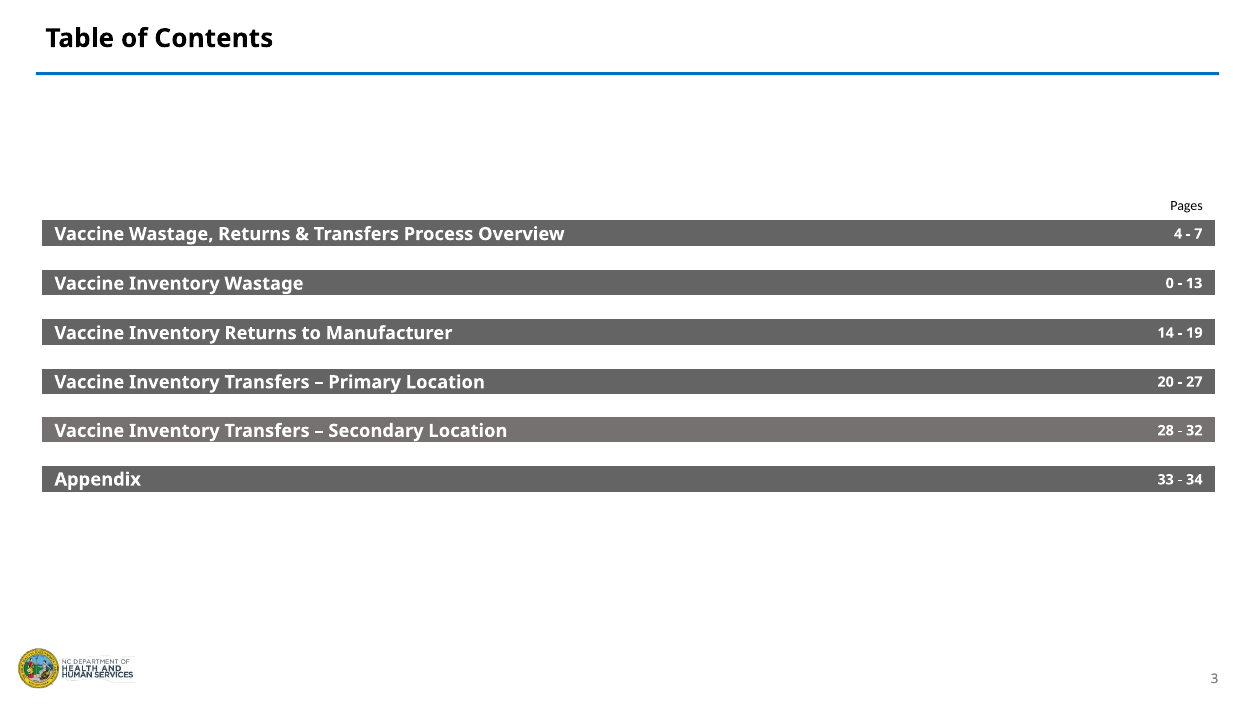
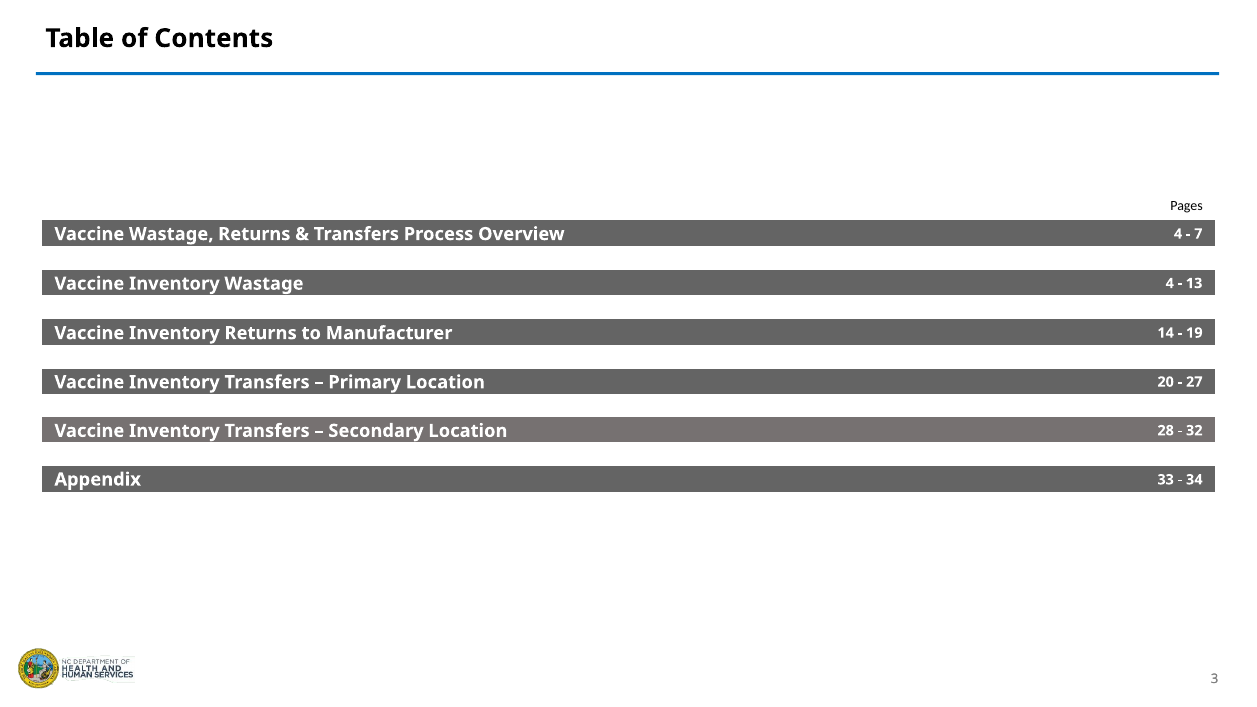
Wastage 0: 0 -> 4 (1170, 283)
